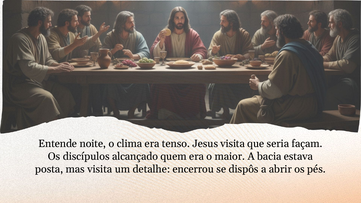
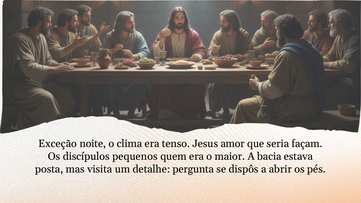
Entende: Entende -> Exceção (58, 144)
Jesus visita: visita -> amor (233, 144)
alcançado: alcançado -> pequenos (135, 156)
encerrou: encerrou -> pergunta (193, 169)
